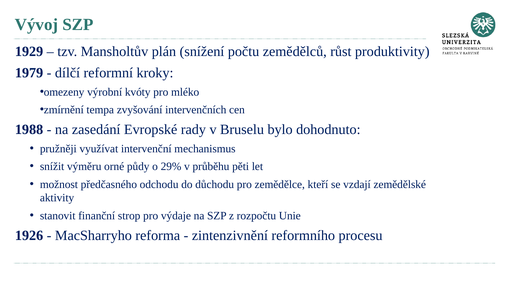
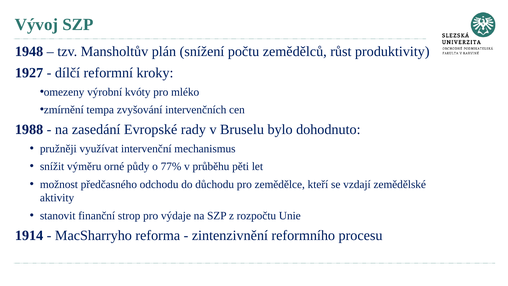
1929: 1929 -> 1948 (29, 51)
1979: 1979 -> 1927 (29, 73)
29%: 29% -> 77% (171, 166)
1926: 1926 -> 1914 (29, 235)
